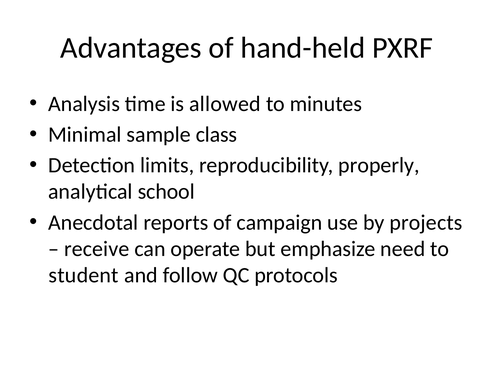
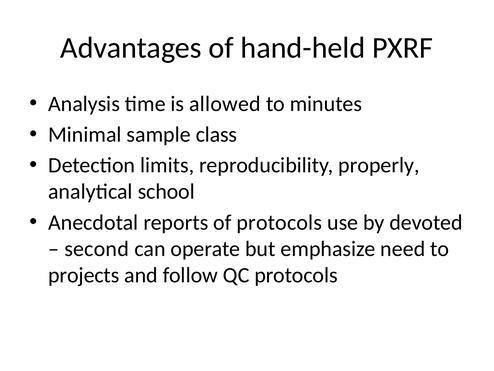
of campaign: campaign -> protocols (279, 222)
projects: projects -> devoted (426, 222)
receive: receive -> second (97, 249)
student: student -> projects (84, 275)
